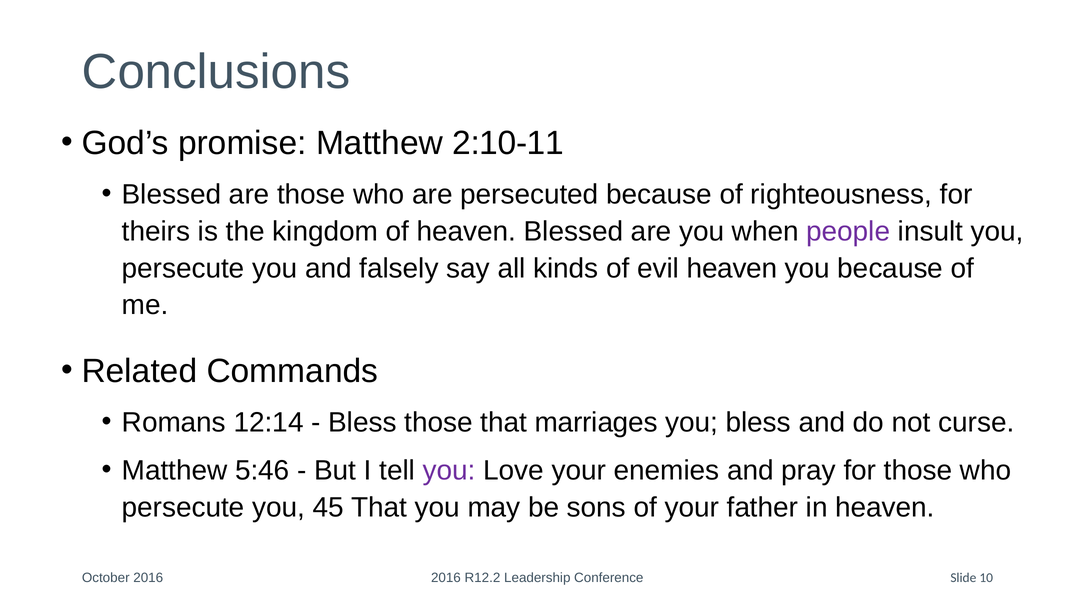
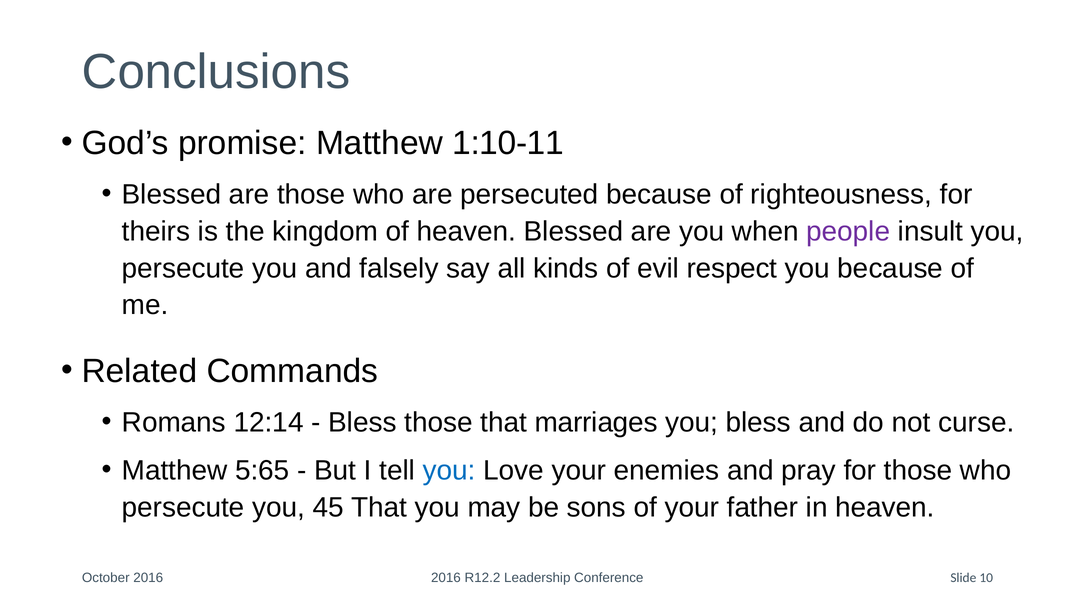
2:10-11: 2:10-11 -> 1:10-11 (508, 143)
evil heaven: heaven -> respect (732, 268)
5:46: 5:46 -> 5:65 (262, 470)
you colour: purple -> blue (449, 470)
